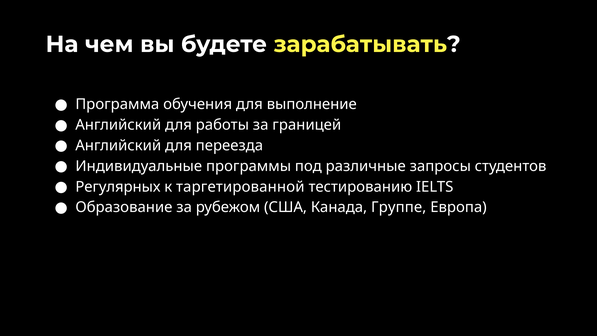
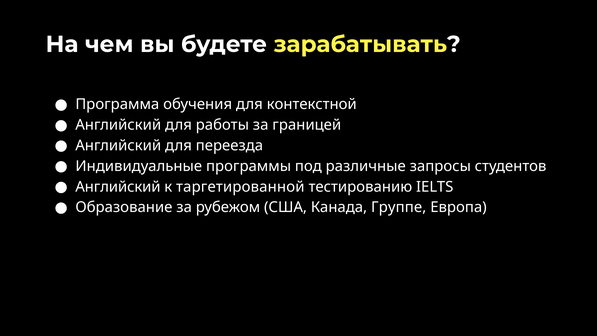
выполнение: выполнение -> контекстной (312, 104)
Регулярных: Регулярных -> Английский (118, 187)
